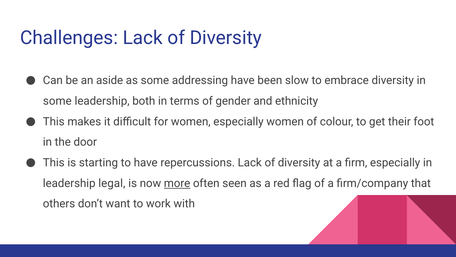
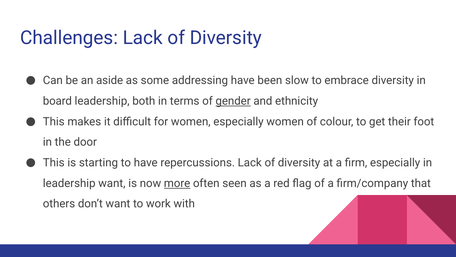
some: some -> board (57, 101)
gender underline: none -> present (233, 101)
leadership legal: legal -> want (112, 183)
